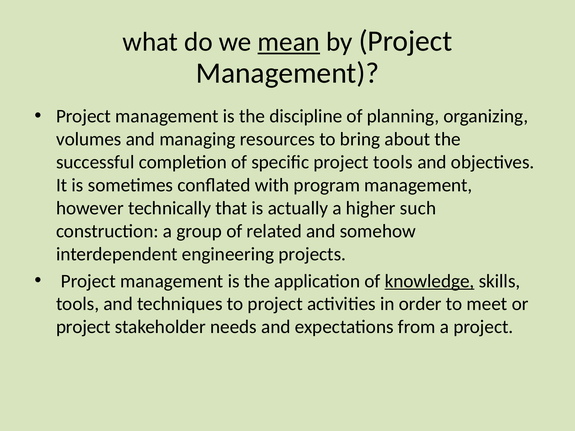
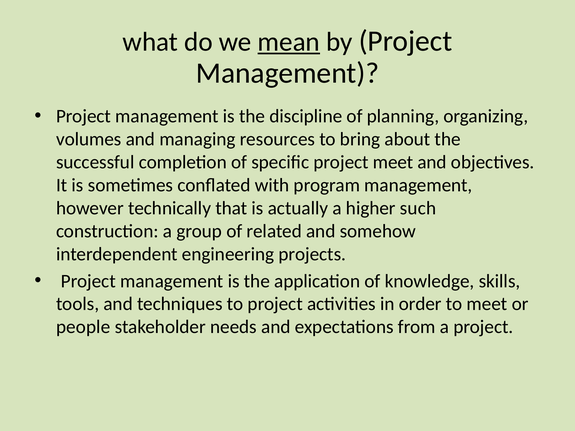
project tools: tools -> meet (393, 162)
knowledge underline: present -> none (430, 281)
project: project -> people (83, 327)
